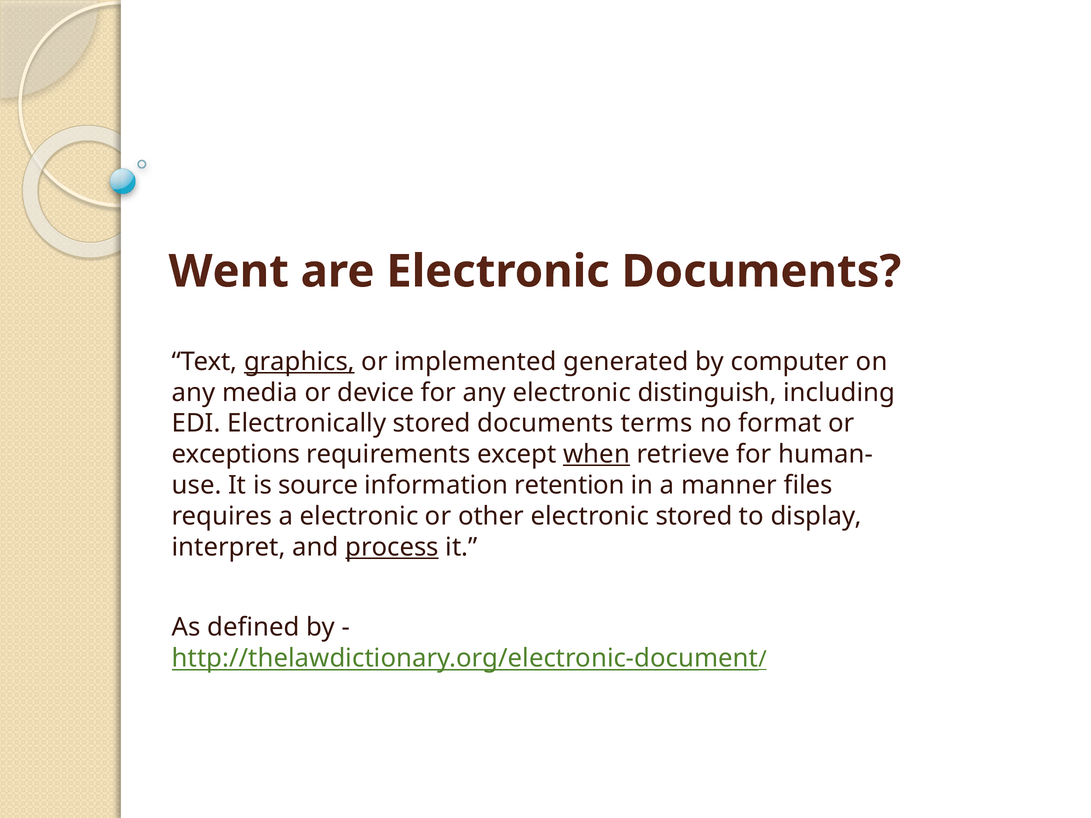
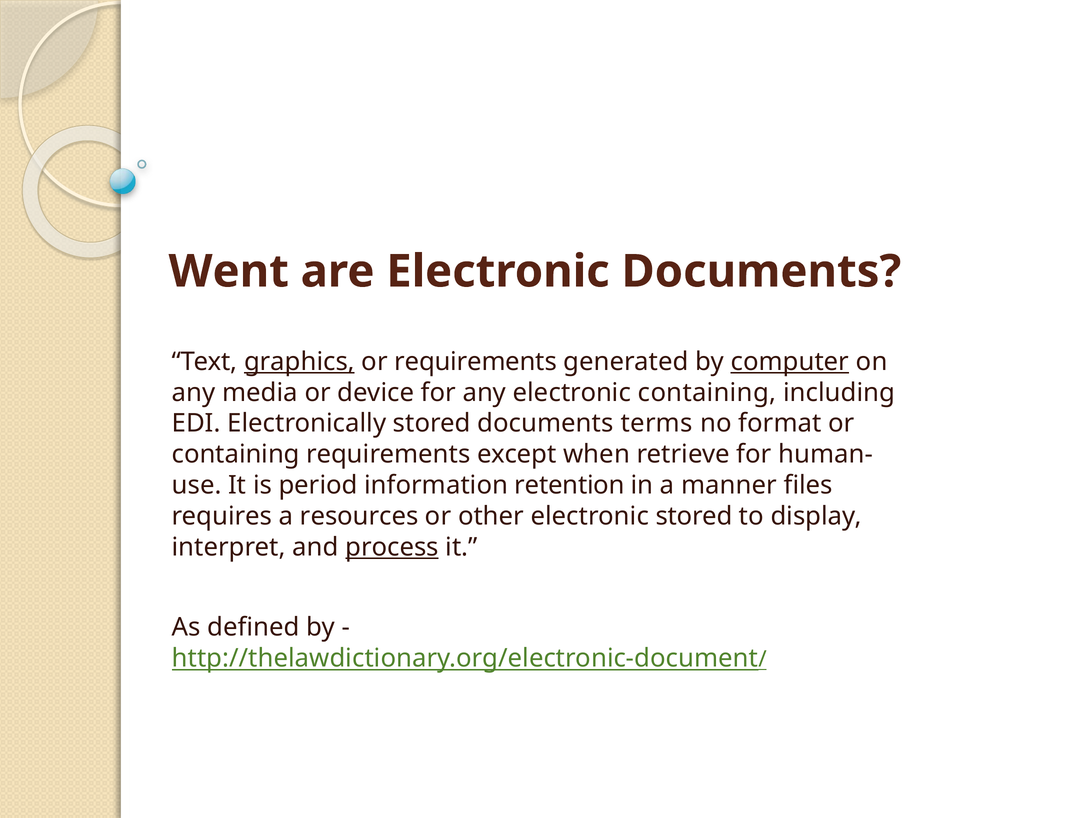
or implemented: implemented -> requirements (476, 362)
computer underline: none -> present (790, 362)
electronic distinguish: distinguish -> containing (707, 393)
exceptions: exceptions -> containing (236, 454)
when underline: present -> none (597, 454)
source: source -> period (318, 485)
a electronic: electronic -> resources (359, 516)
